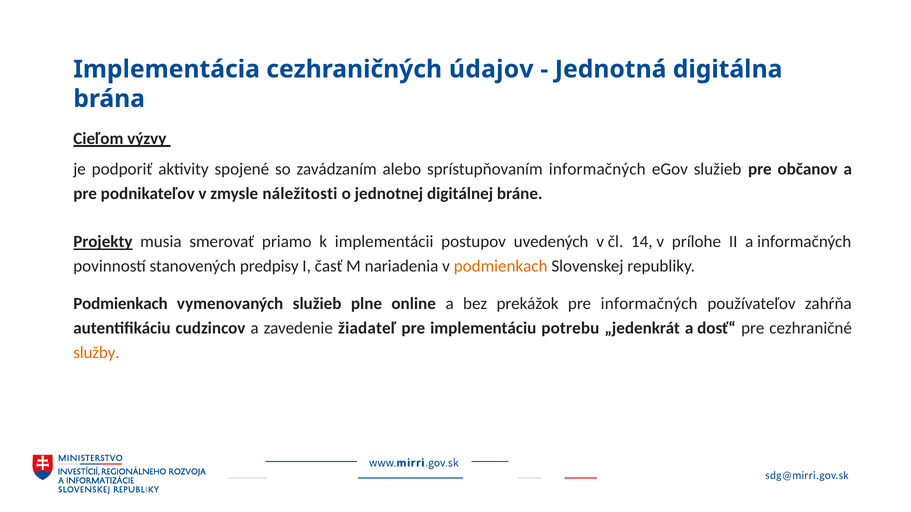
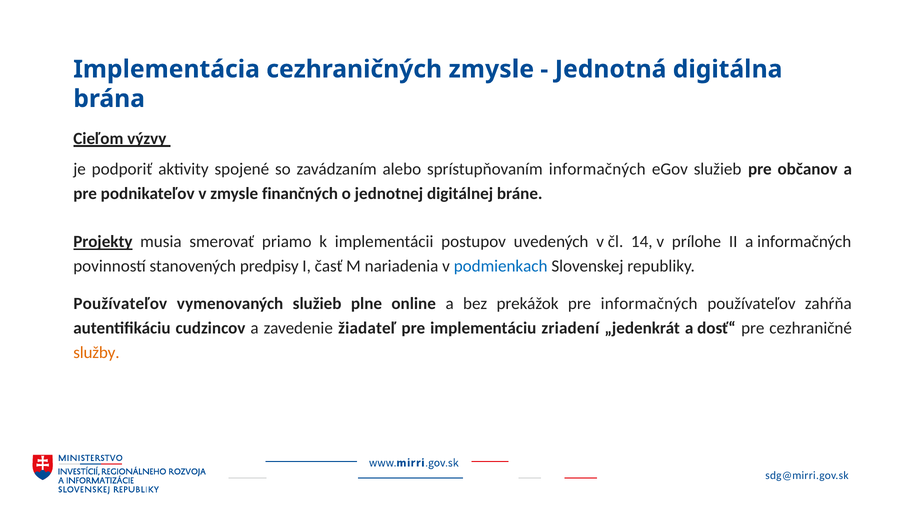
cezhraničných údajov: údajov -> zmysle (491, 69)
náležitosti: náležitosti -> finančných (300, 194)
podmienkach colour: orange -> blue (501, 267)
Podmienkach: Podmienkach -> Používateľov (120, 304)
potrebu: potrebu -> zriadení (570, 328)
